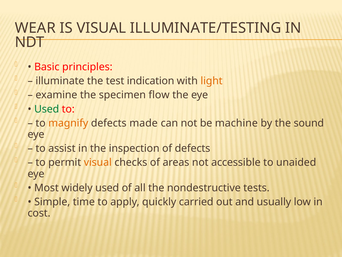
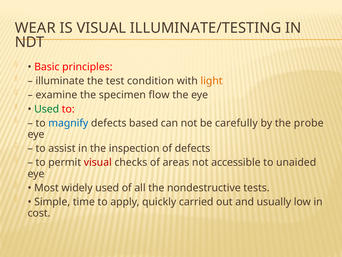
indication: indication -> condition (150, 81)
magnify colour: orange -> blue (68, 123)
made: made -> based (144, 123)
machine: machine -> carefully (236, 123)
sound: sound -> probe (309, 123)
visual colour: orange -> red (98, 162)
